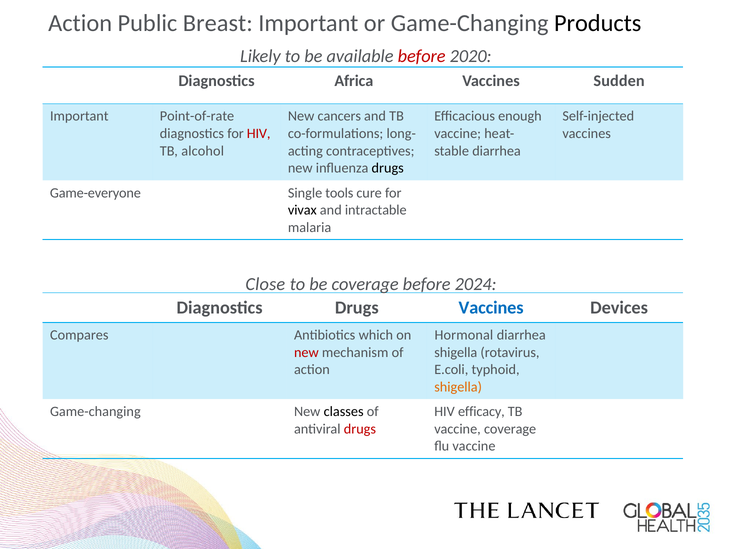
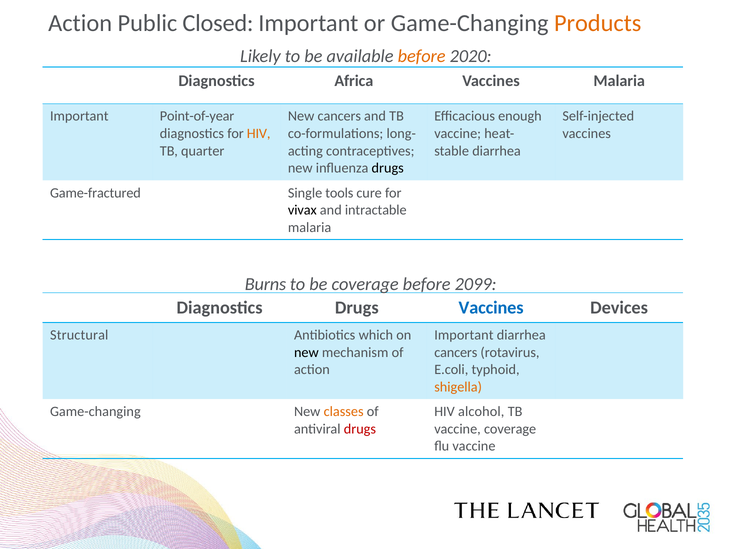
Breast: Breast -> Closed (218, 23)
Products colour: black -> orange (598, 23)
before colour: red -> orange (422, 56)
Vaccines Sudden: Sudden -> Malaria (619, 81)
Point-of-rate: Point-of-rate -> Point-of-year (197, 116)
HIV colour: red -> orange (259, 134)
alcohol: alcohol -> quarter (203, 151)
Game-everyone: Game-everyone -> Game-fractured (95, 193)
Close: Close -> Burns (266, 284)
2024: 2024 -> 2099 (476, 284)
Compares: Compares -> Structural (79, 335)
Hormonal: Hormonal -> Important (464, 335)
new colour: red -> black (306, 352)
shigella: shigella -> cancers (456, 352)
classes colour: black -> orange (344, 412)
efficacy: efficacy -> alcohol (481, 412)
